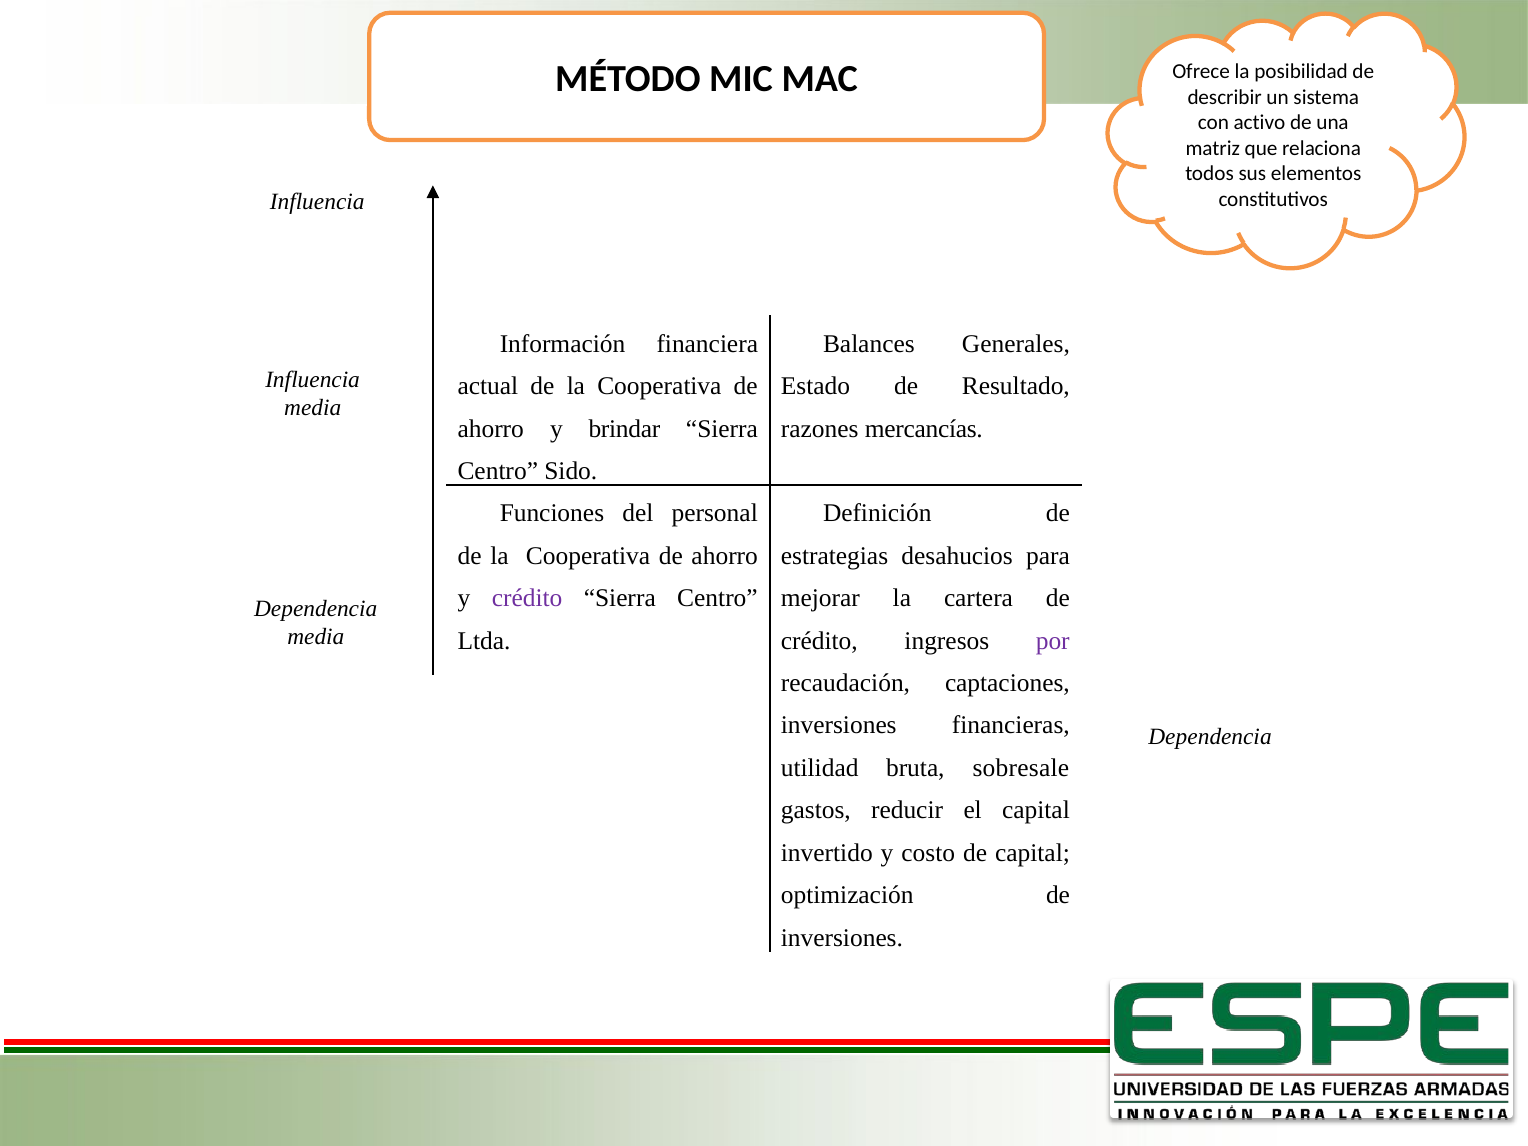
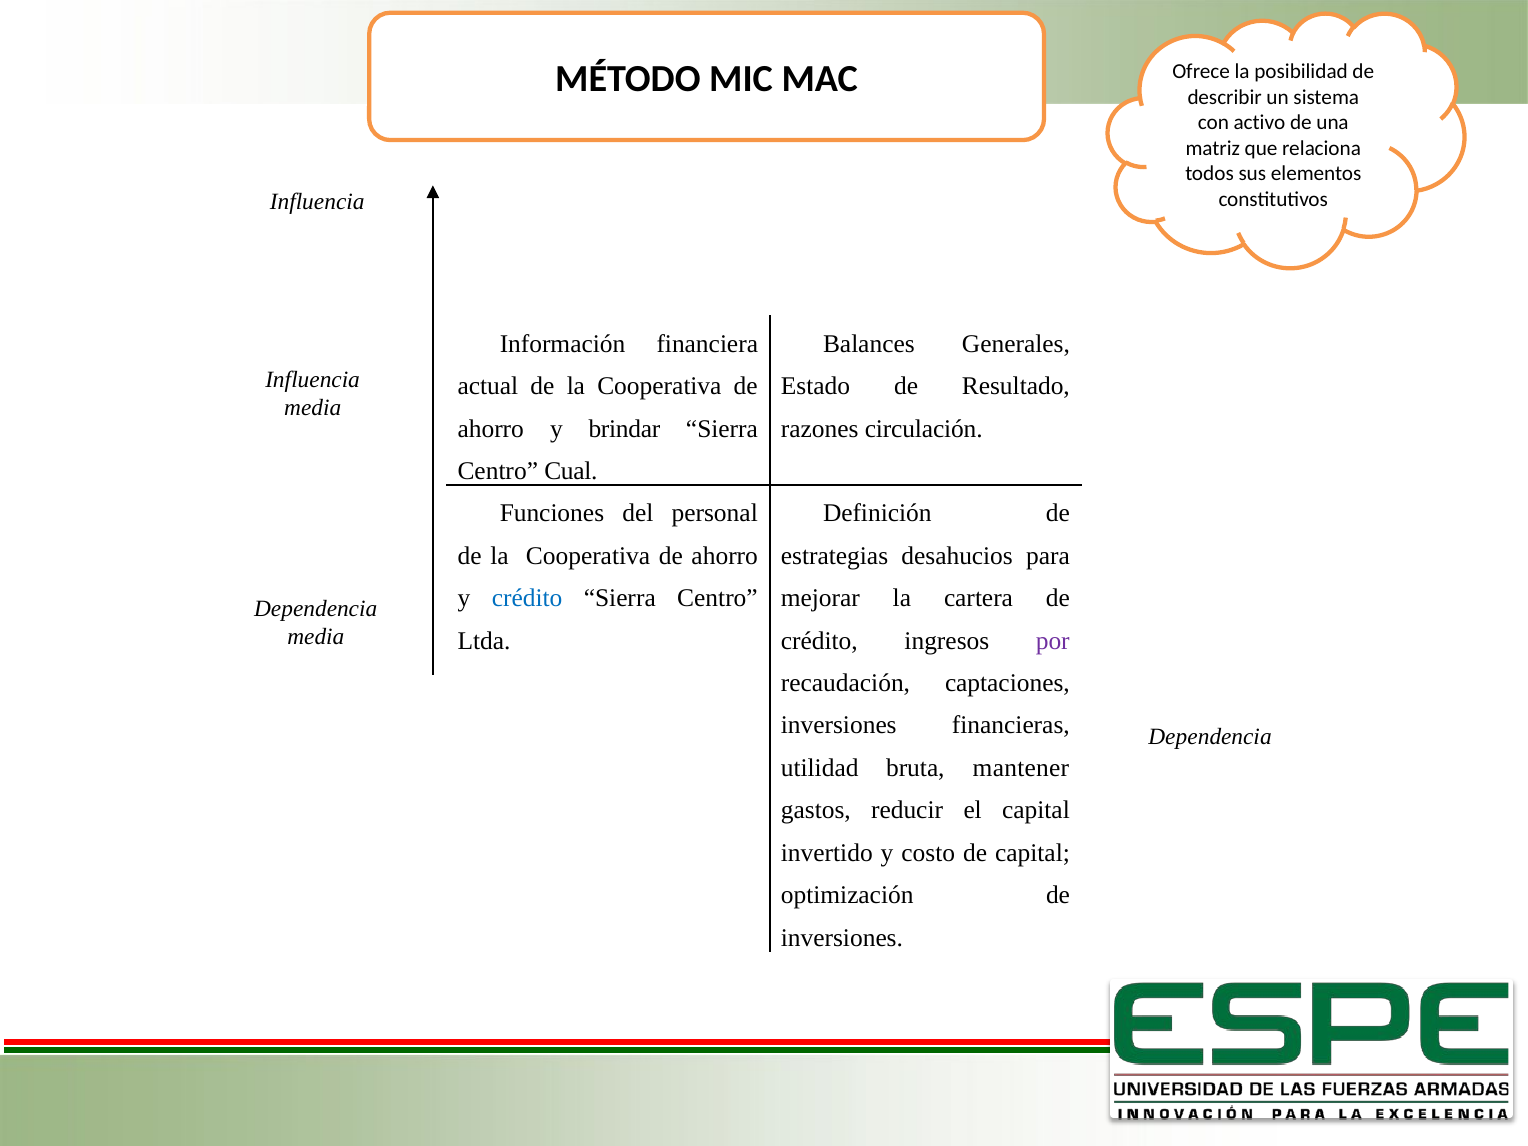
mercancías: mercancías -> circulación (924, 429)
Sido: Sido -> Cual (571, 471)
crédito colour: purple -> blue (527, 598)
sobresale: sobresale -> mantener (1021, 768)
